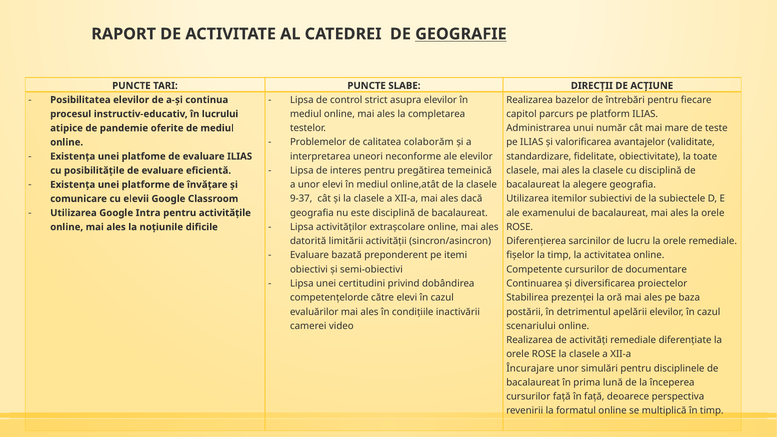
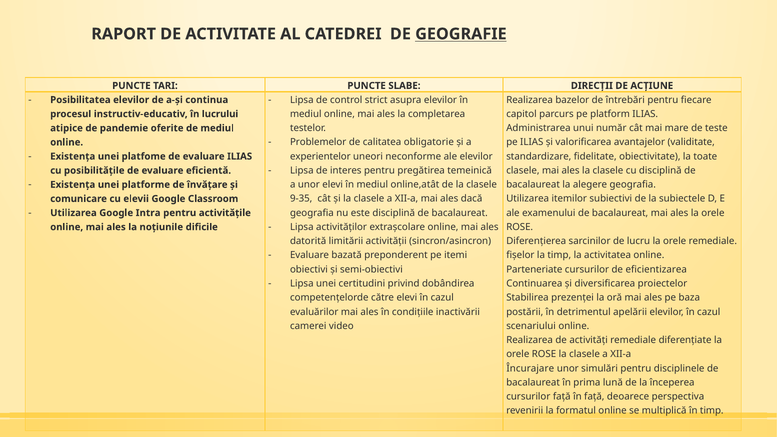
colaborăm: colaborăm -> obligatorie (429, 142)
interpretarea: interpretarea -> experientelor (320, 156)
9-37: 9-37 -> 9-35 (301, 199)
Competente: Competente -> Parteneriate (534, 269)
documentare: documentare -> eficientizarea (656, 269)
